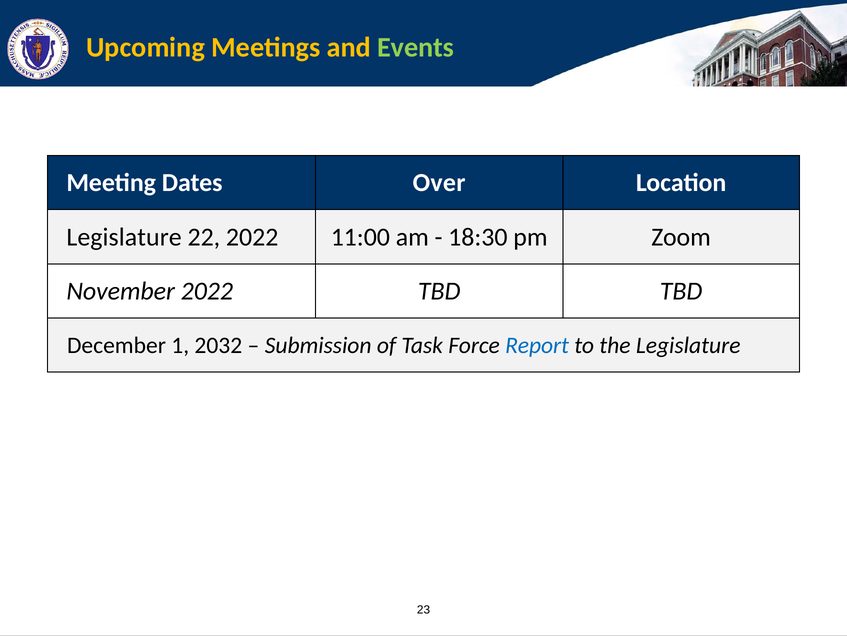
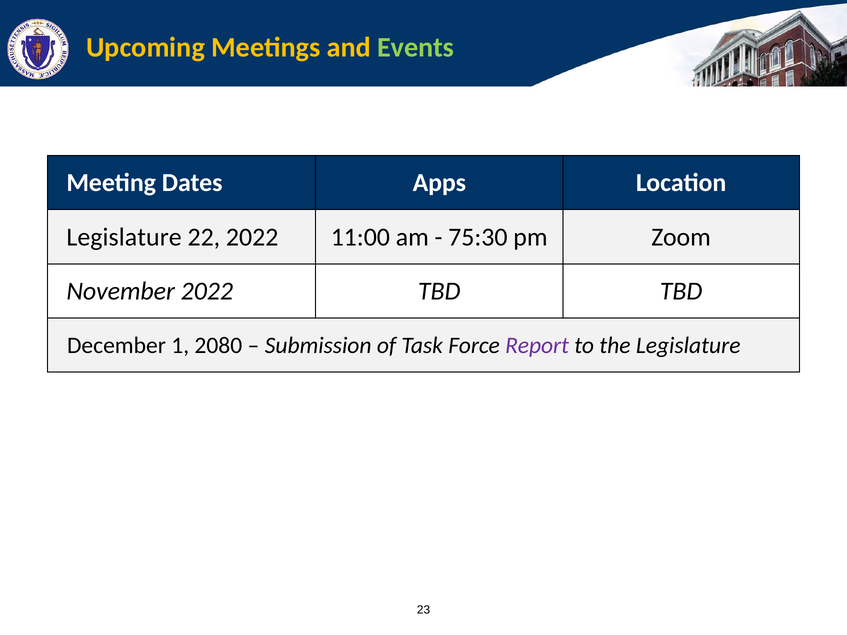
Over: Over -> Apps (439, 183)
18:30: 18:30 -> 75:30 (478, 237)
2032: 2032 -> 2080 (218, 345)
Report colour: blue -> purple (537, 345)
